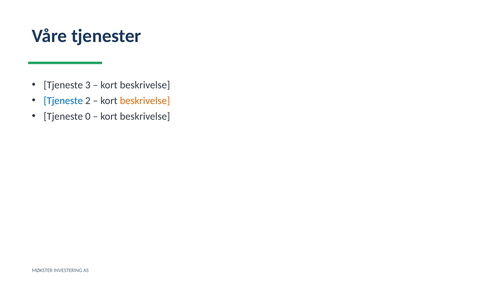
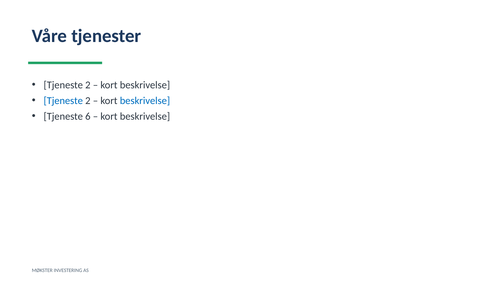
3: 3 -> 2 (88, 85)
beskrivelse colour: orange -> blue (145, 101)
0: 0 -> 6 (88, 116)
